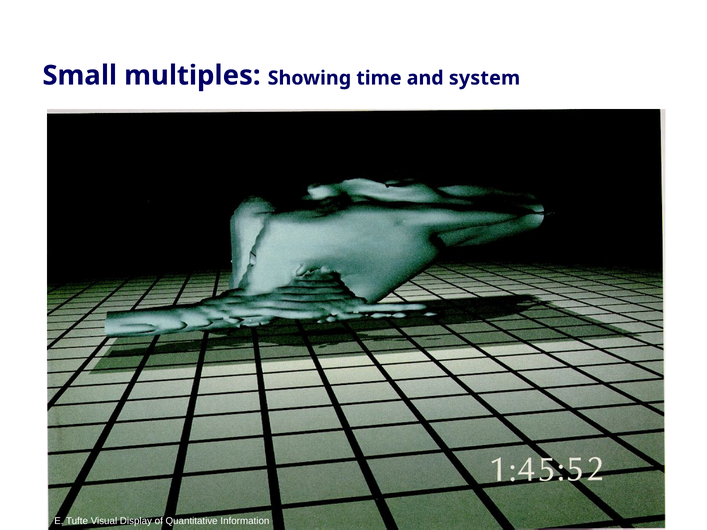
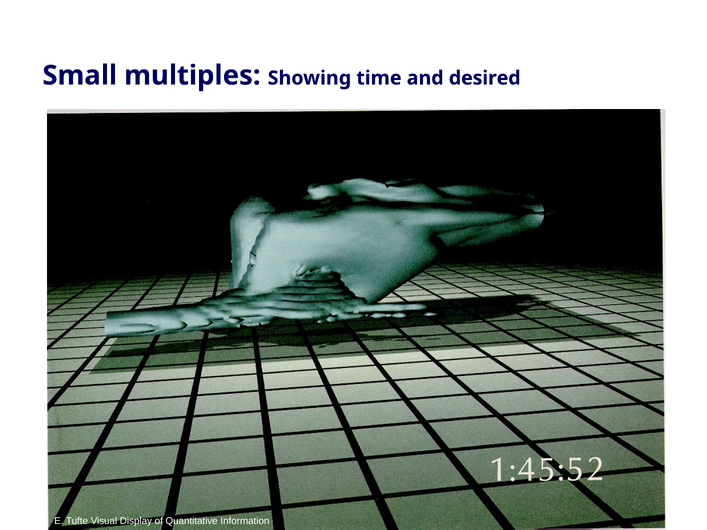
system: system -> desired (485, 78)
